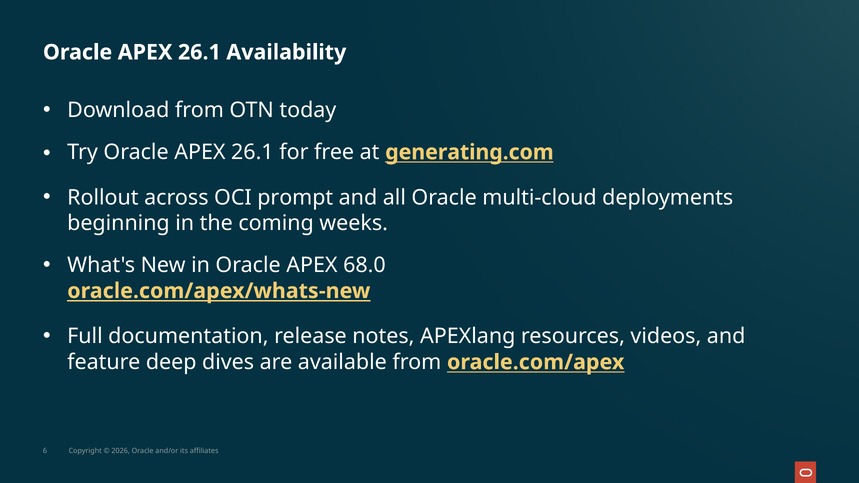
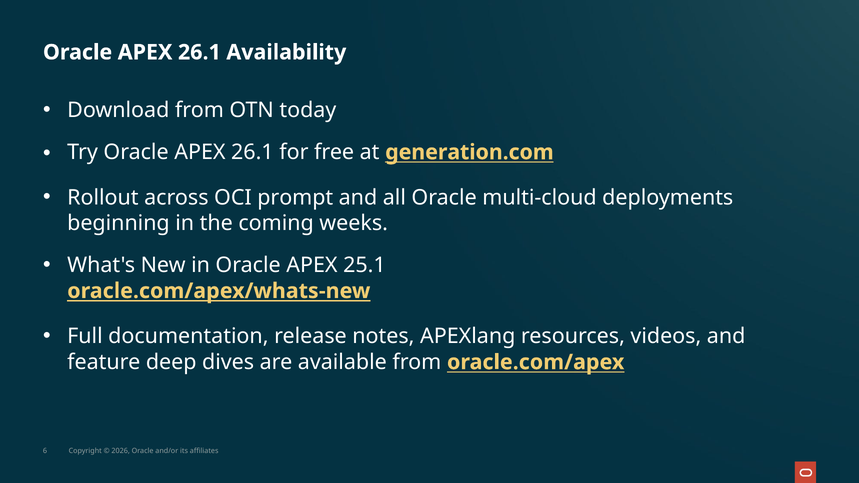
generating.com: generating.com -> generation.com (469, 152)
68.0: 68.0 -> 25.1 (364, 265)
